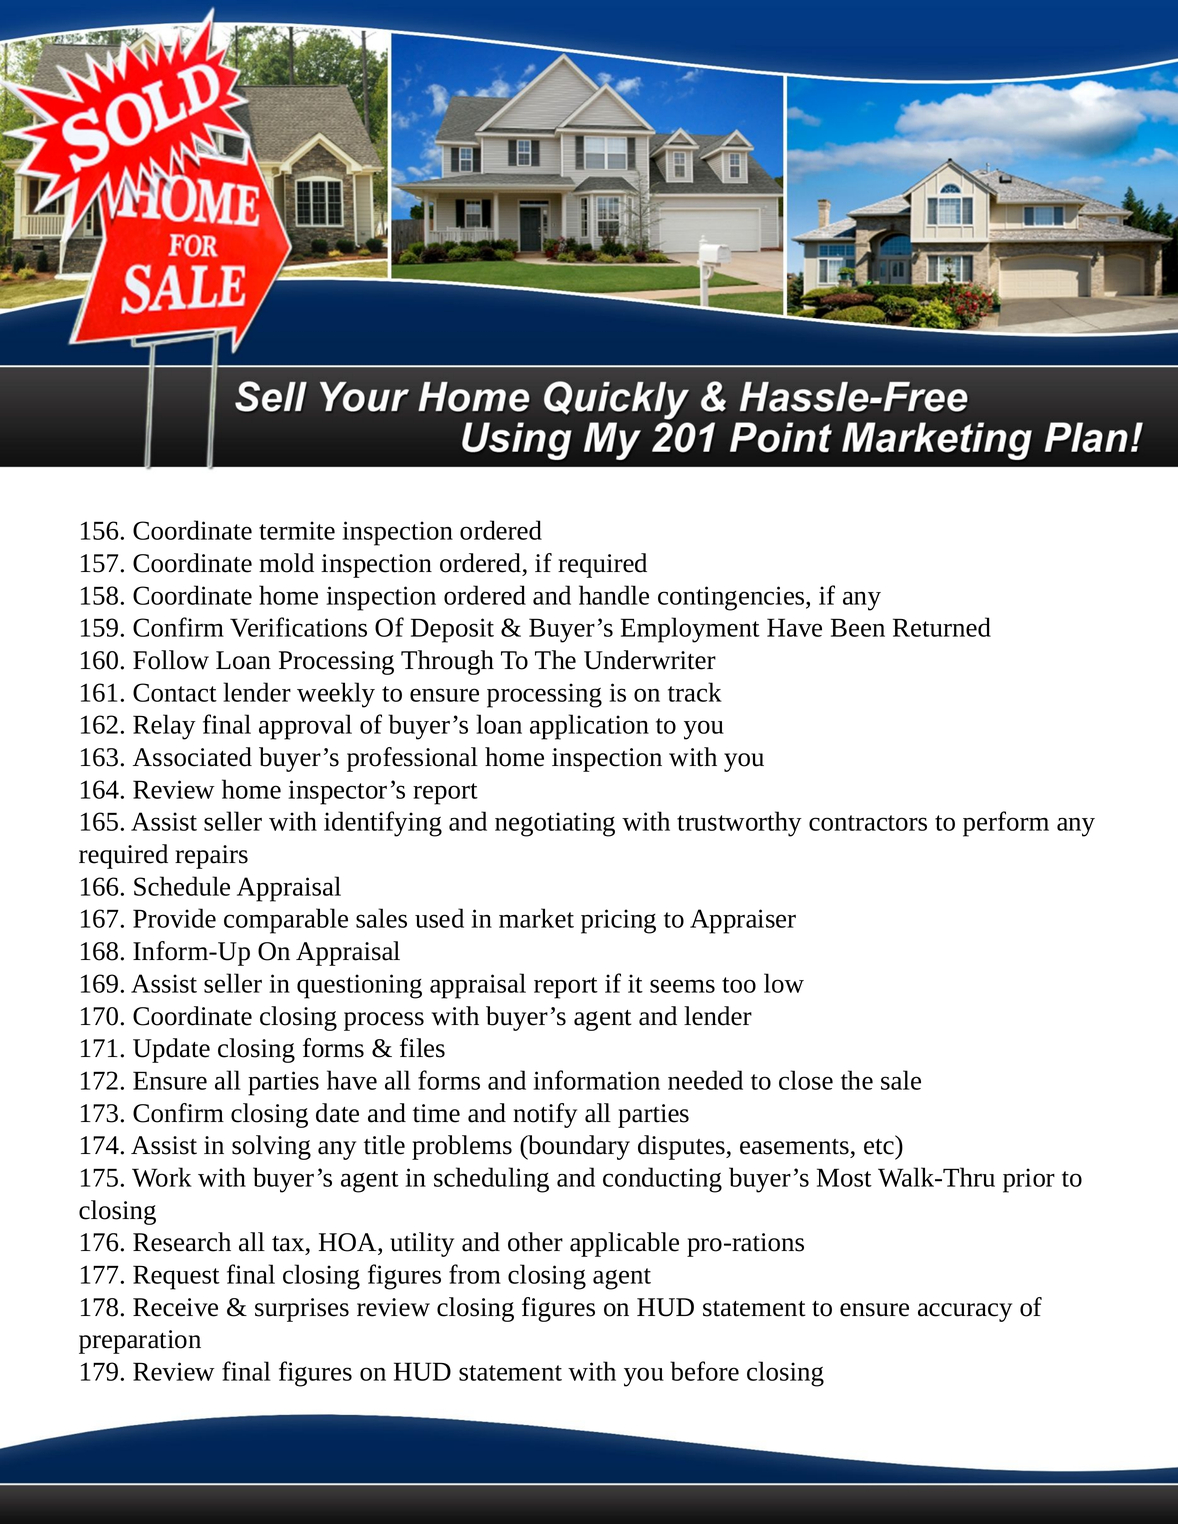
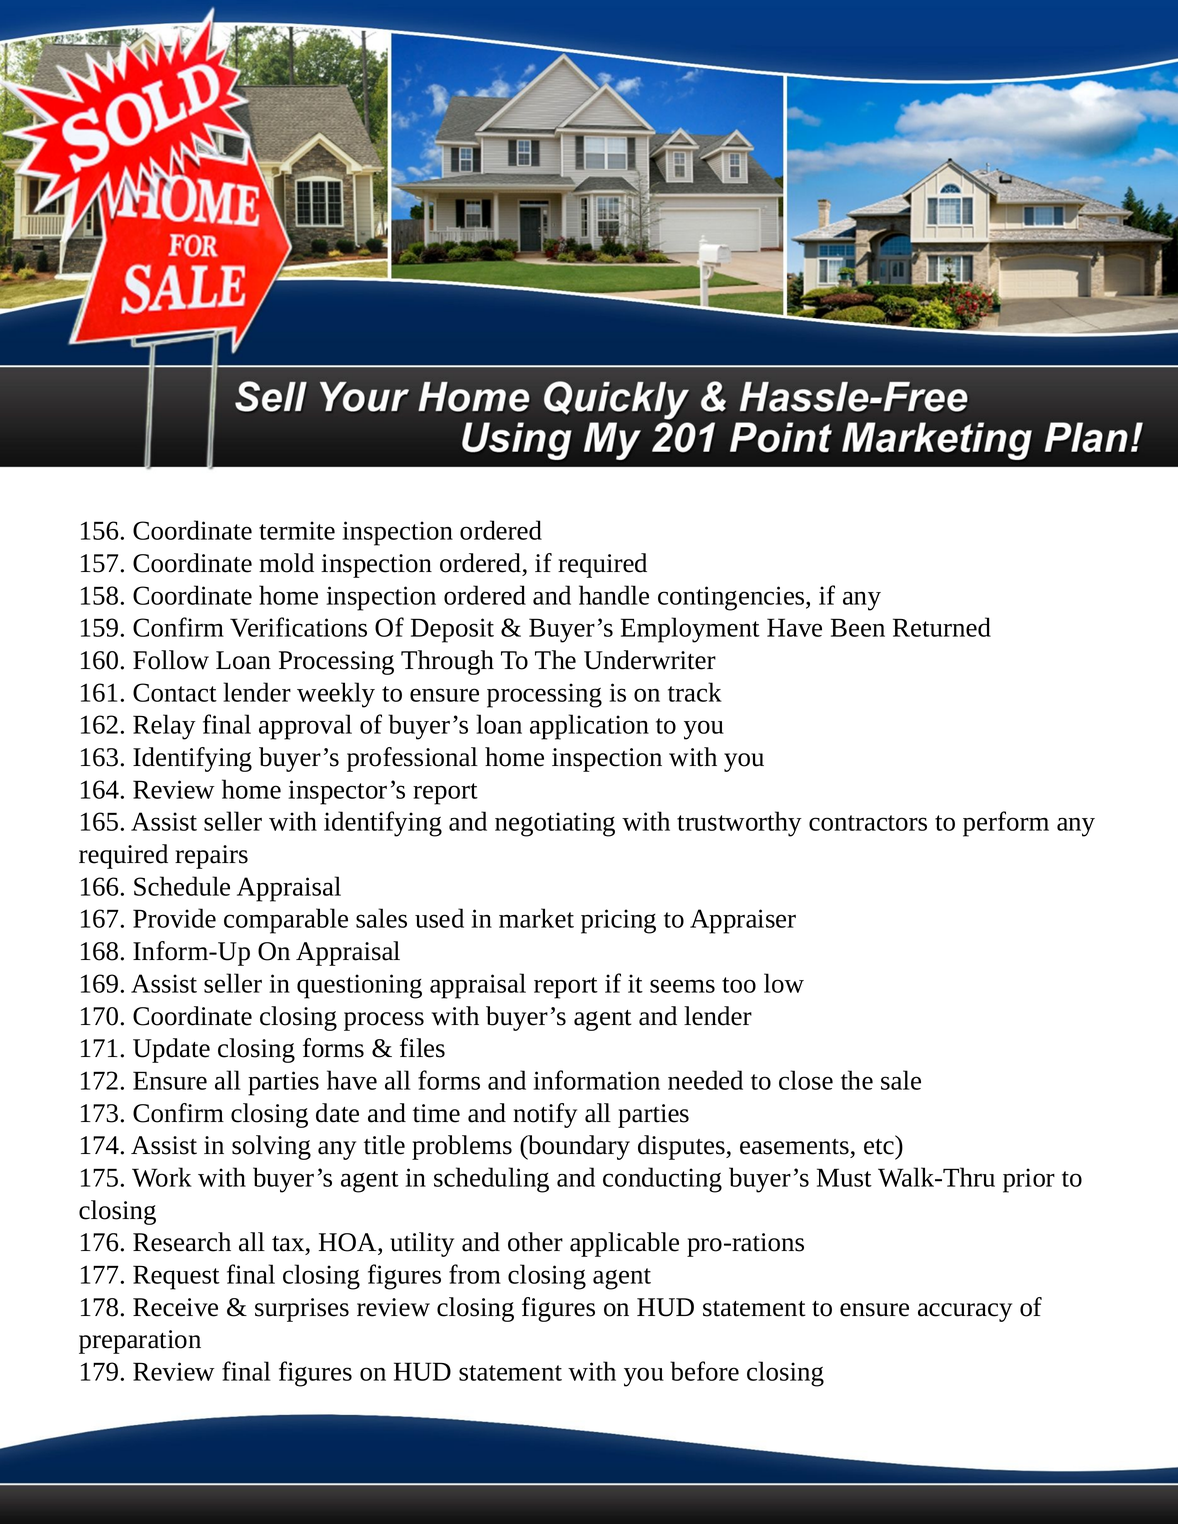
163 Associated: Associated -> Identifying (193, 758)
Most: Most -> Must (844, 1178)
